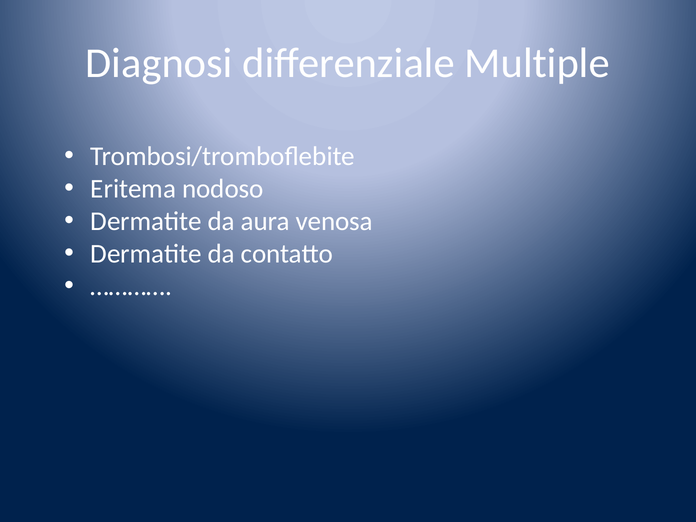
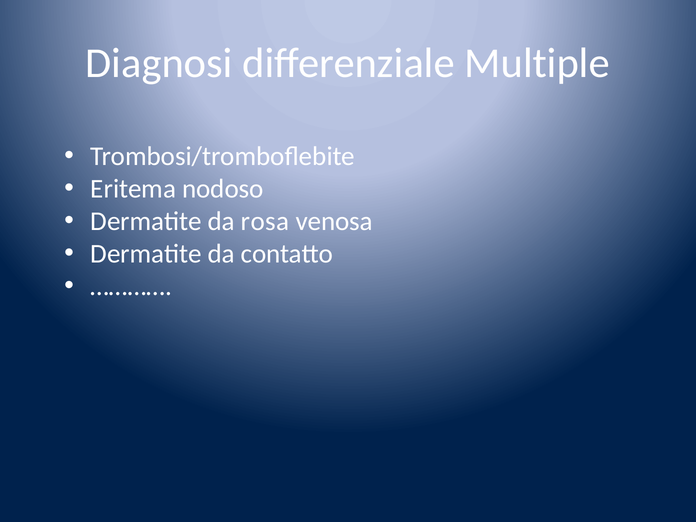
aura: aura -> rosa (265, 221)
